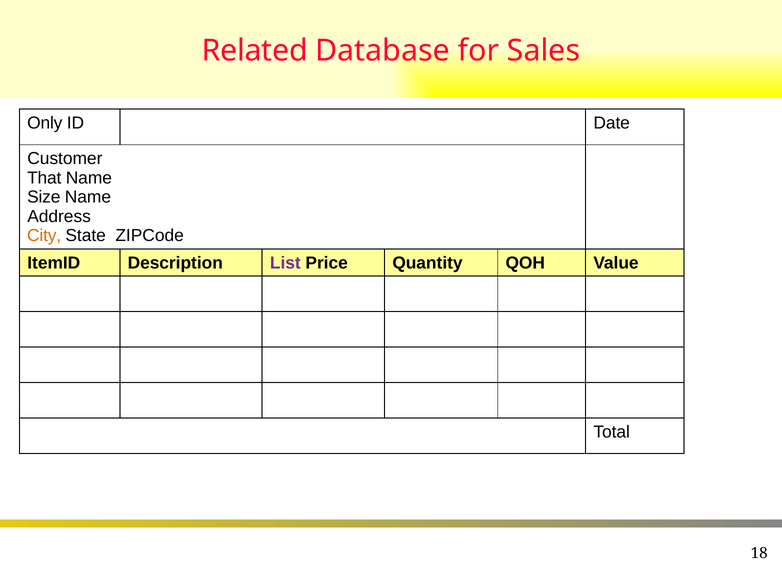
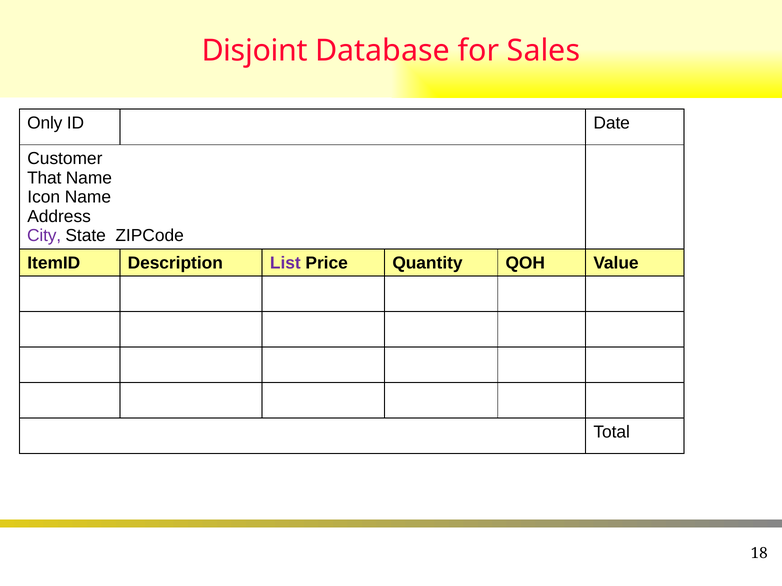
Related: Related -> Disjoint (255, 51)
Size: Size -> Icon (44, 197)
City colour: orange -> purple (44, 236)
